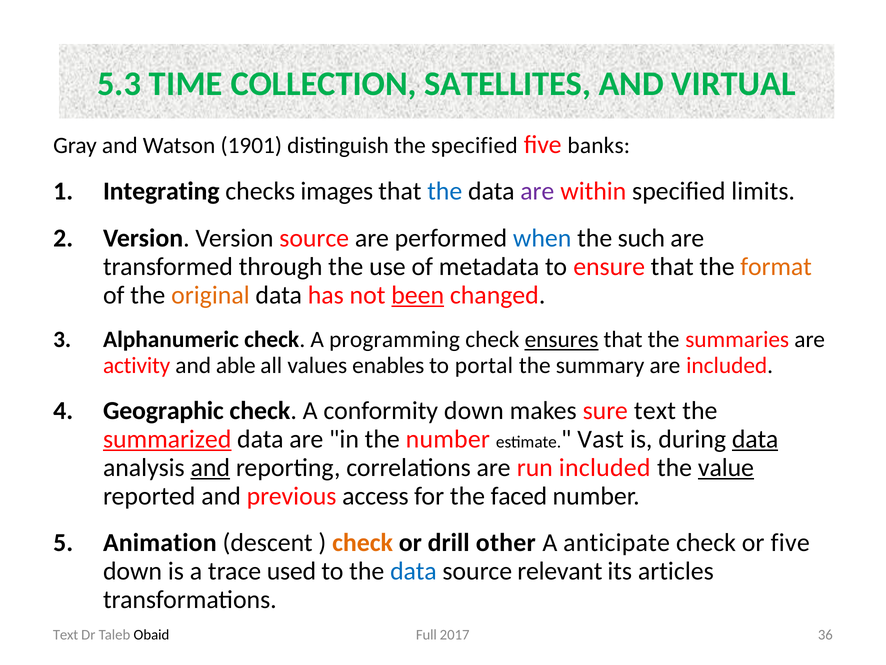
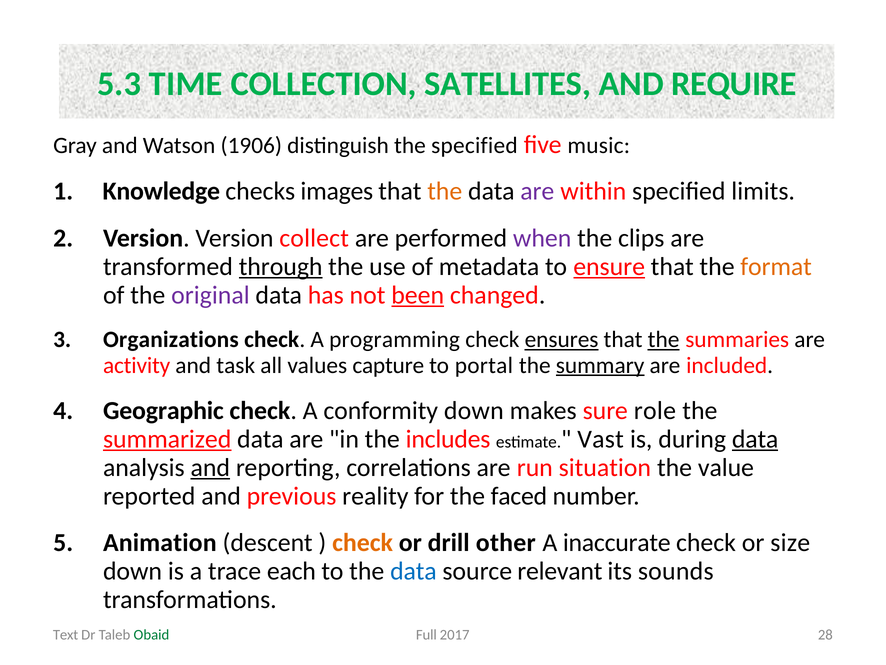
VIRTUAL: VIRTUAL -> REQUIRE (734, 84)
1901: 1901 -> 1906 (251, 146)
banks: banks -> music (599, 146)
Integrating: Integrating -> Knowledge (161, 191)
the colour: blue -> orange (445, 191)
Version source: source -> collect (314, 238)
when colour: blue -> purple (542, 238)
such: such -> clips (641, 238)
through underline: none -> present (281, 266)
ensure underline: none -> present (609, 266)
original colour: orange -> purple (210, 295)
Alphanumeric: Alphanumeric -> Organizations (171, 339)
the underline: none -> present (664, 339)
able: able -> task (236, 365)
enables: enables -> capture (388, 365)
summary underline: none -> present (600, 365)
sure text: text -> role (655, 410)
the number: number -> includes (448, 439)
run included: included -> situation (605, 467)
value underline: present -> none (726, 467)
access: access -> reality (375, 496)
anticipate: anticipate -> inaccurate (617, 542)
or five: five -> size (790, 542)
used: used -> each (291, 571)
articles: articles -> sounds (676, 571)
36: 36 -> 28 (825, 634)
Obaid colour: black -> green (151, 635)
